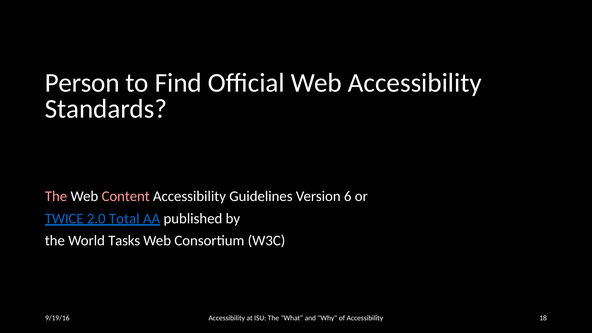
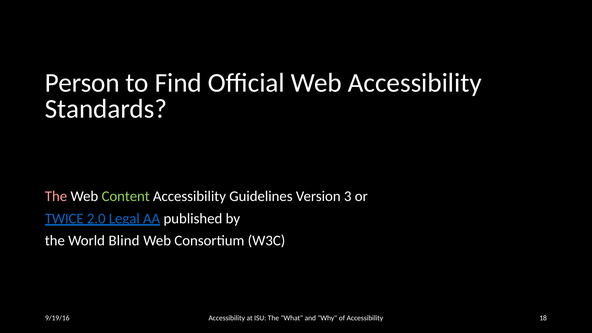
Content colour: pink -> light green (126, 196)
6: 6 -> 3 (348, 196)
Total: Total -> Legal (124, 218)
Tasks: Tasks -> Blind (124, 241)
